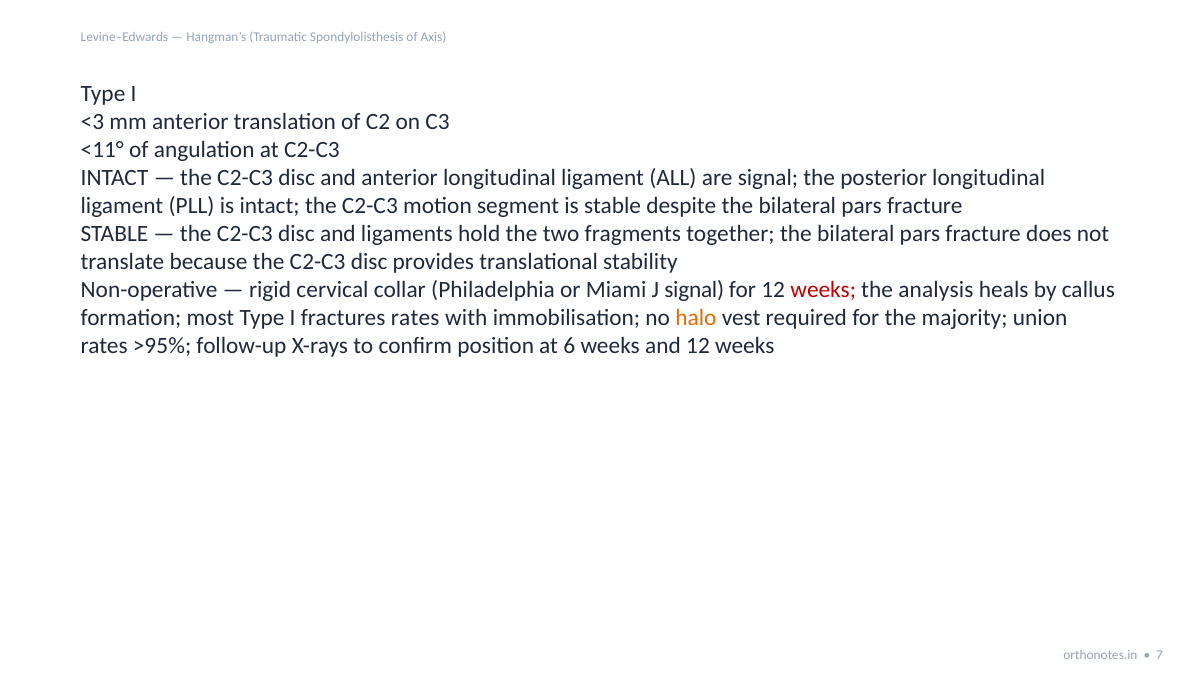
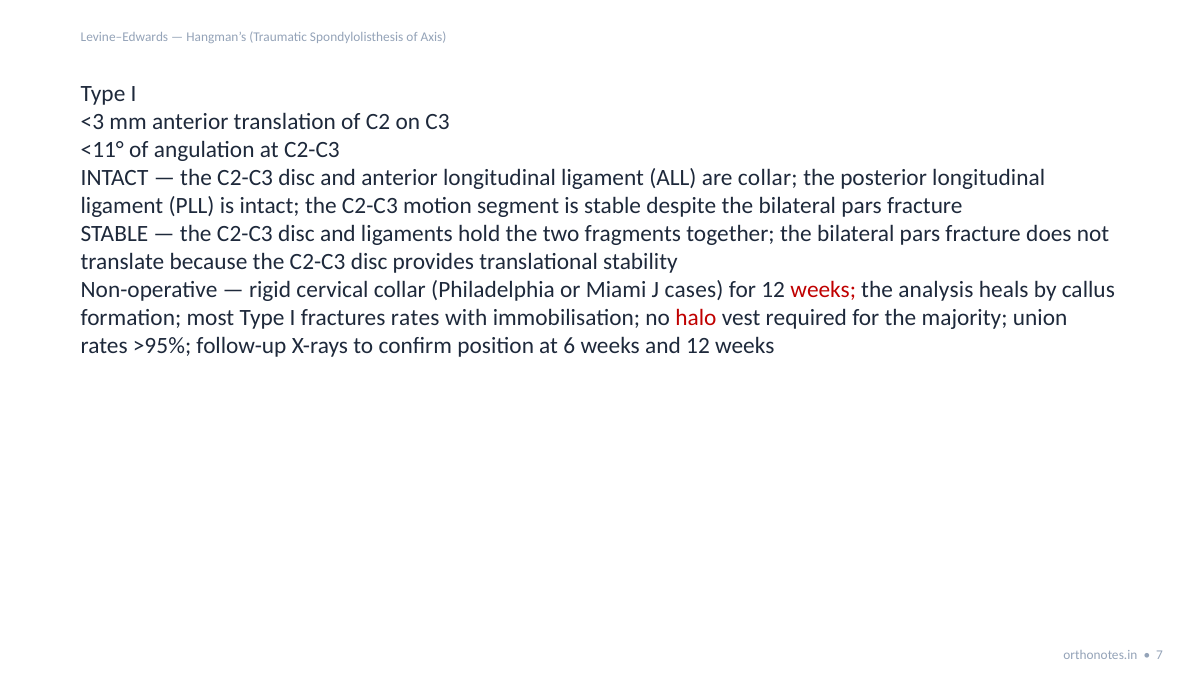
are signal: signal -> collar (768, 178)
J signal: signal -> cases (694, 290)
halo colour: orange -> red (696, 318)
